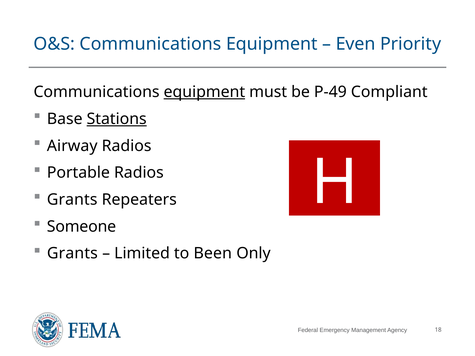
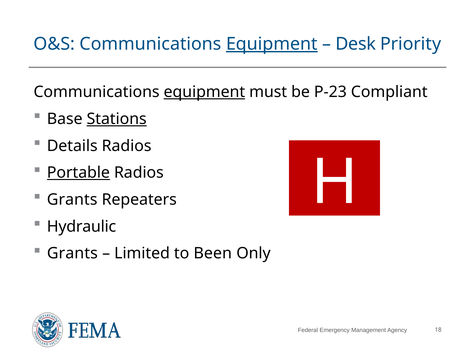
Equipment underline: none -> present (272, 44)
Even: Even -> Desk (356, 44)
P-49: P-49 -> P-23 (330, 92)
Airway: Airway -> Details (72, 146)
Portable underline: none -> present (78, 173)
Someone: Someone -> Hydraulic (81, 227)
